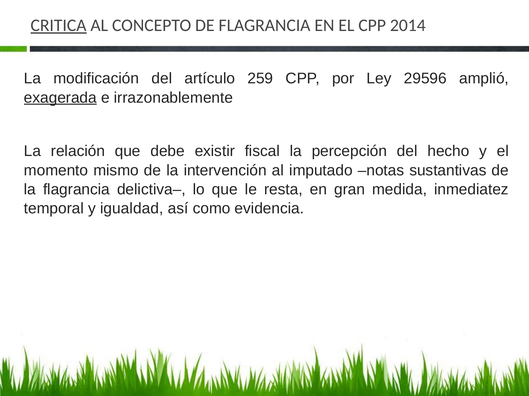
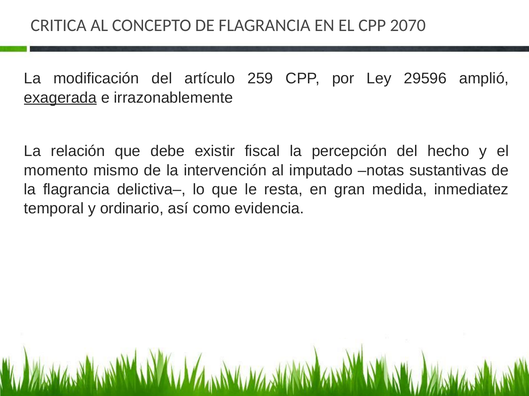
CRITICA underline: present -> none (59, 25)
2014: 2014 -> 2070 (408, 25)
igualdad: igualdad -> ordinario (132, 209)
